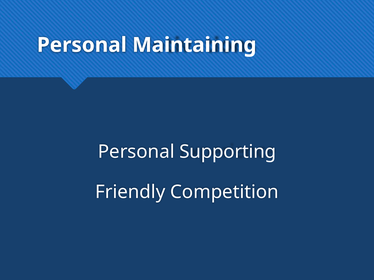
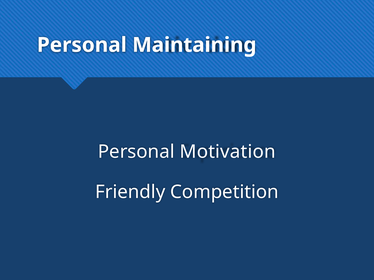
Supporting: Supporting -> Motivation (228, 152)
